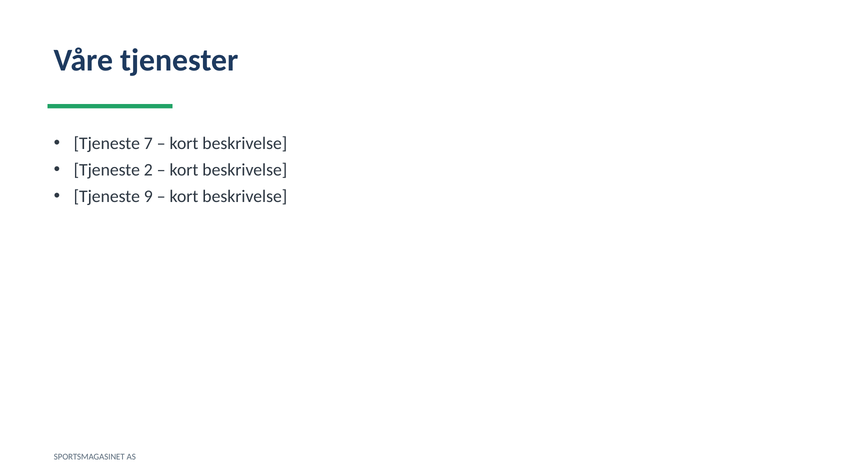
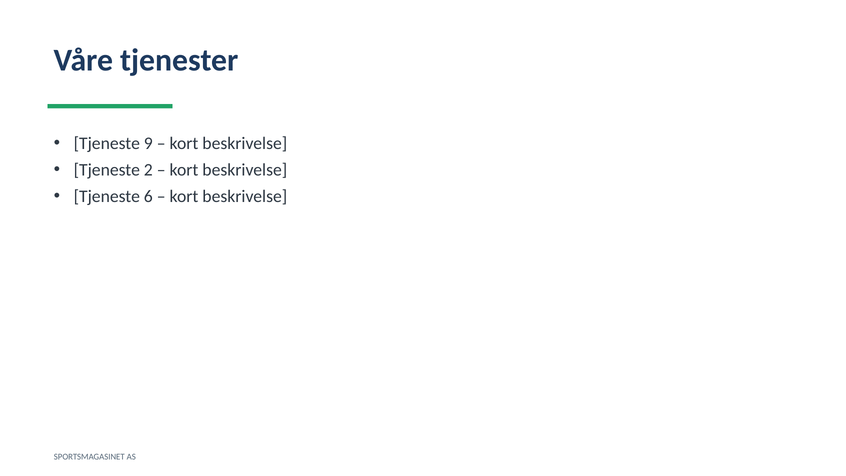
7: 7 -> 9 (148, 143)
9: 9 -> 6 (148, 196)
